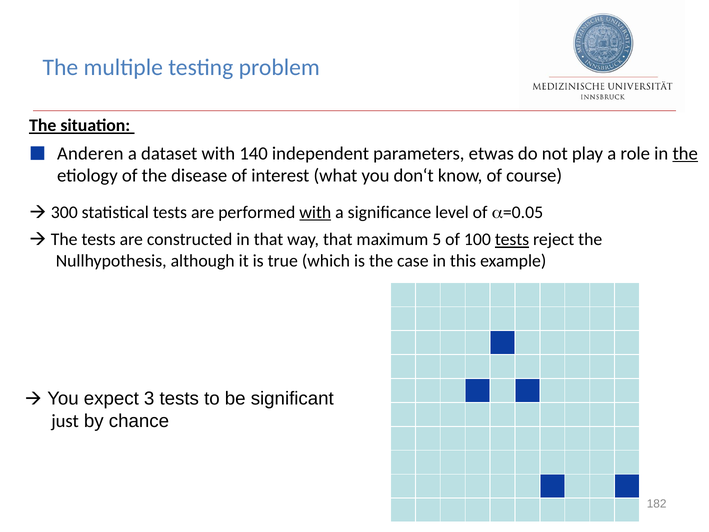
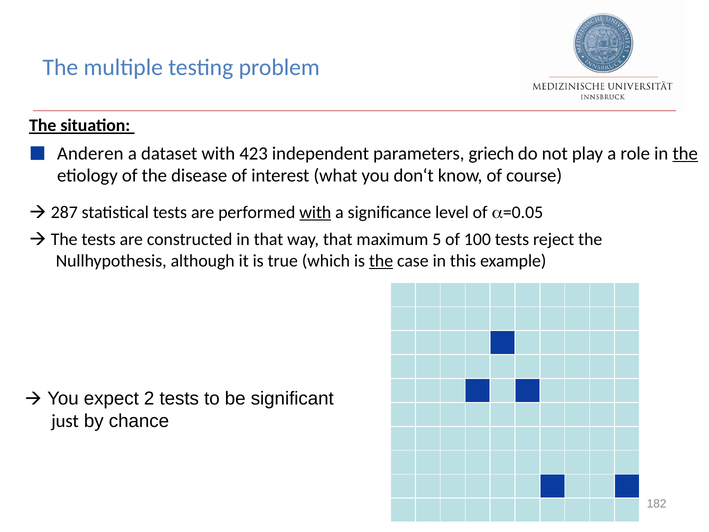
140: 140 -> 423 (254, 153)
etwas: etwas -> griech (491, 153)
300: 300 -> 287 (64, 212)
tests underline: present -> none (512, 239)
the underline: none -> present (381, 261)
3: 3 -> 2 (149, 398)
